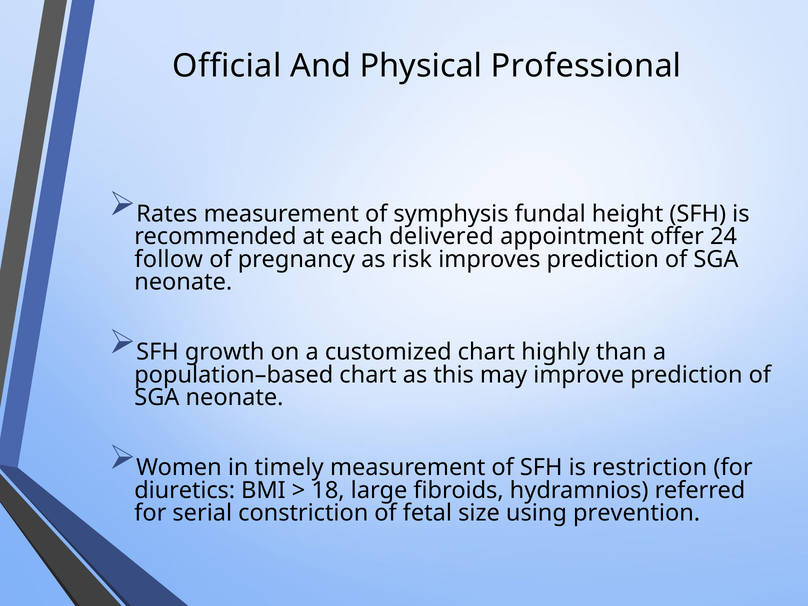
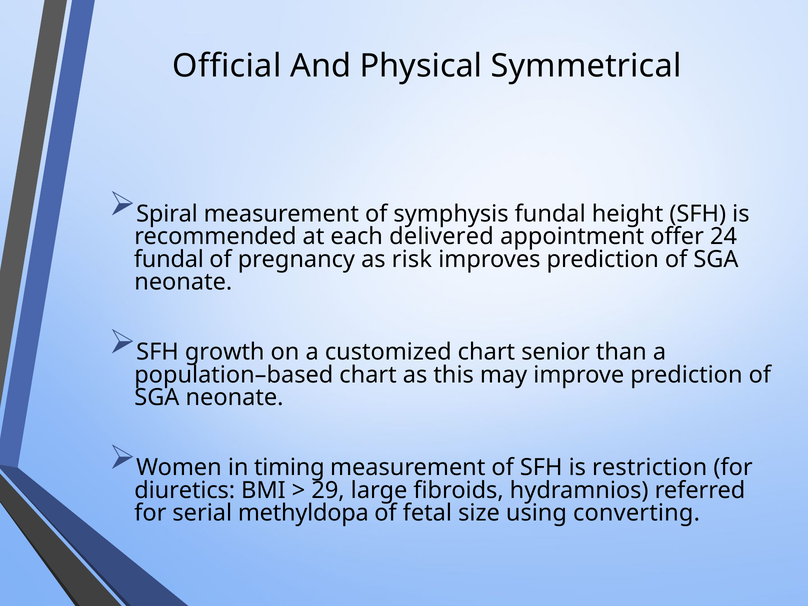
Professional: Professional -> Symmetrical (586, 66)
Rates: Rates -> Spiral (167, 214)
follow: follow -> fundal (169, 259)
highly: highly -> senior (556, 352)
timely: timely -> timing (289, 468)
18: 18 -> 29 (328, 490)
constriction: constriction -> methyldopa (303, 513)
prevention: prevention -> converting (637, 513)
